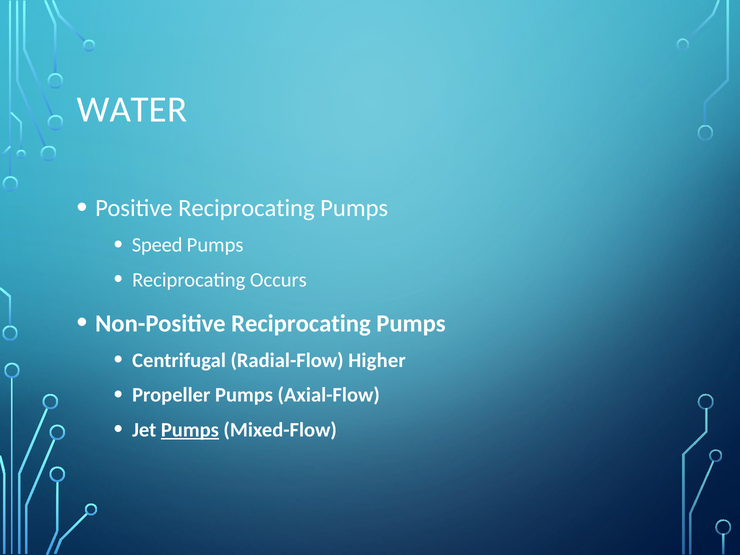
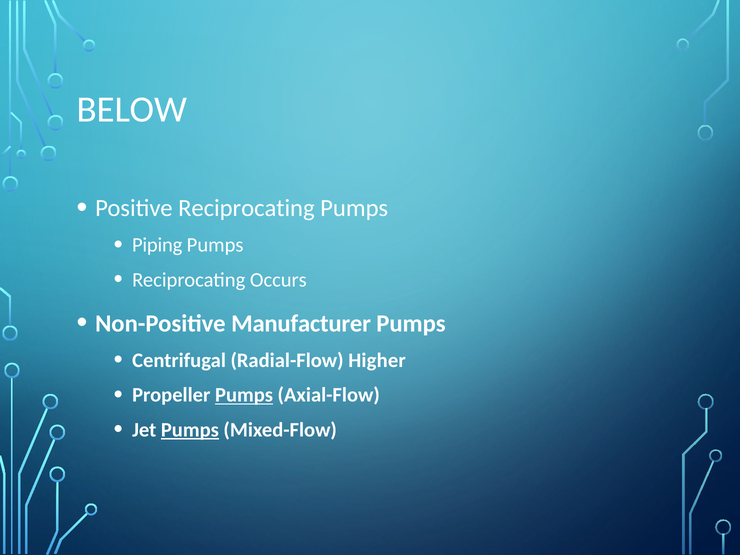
WATER: WATER -> BELOW (132, 110)
Speed: Speed -> Piping (157, 245)
Non-Positive Reciprocating: Reciprocating -> Manufacturer (301, 323)
Pumps underline: none -> present (244, 395)
